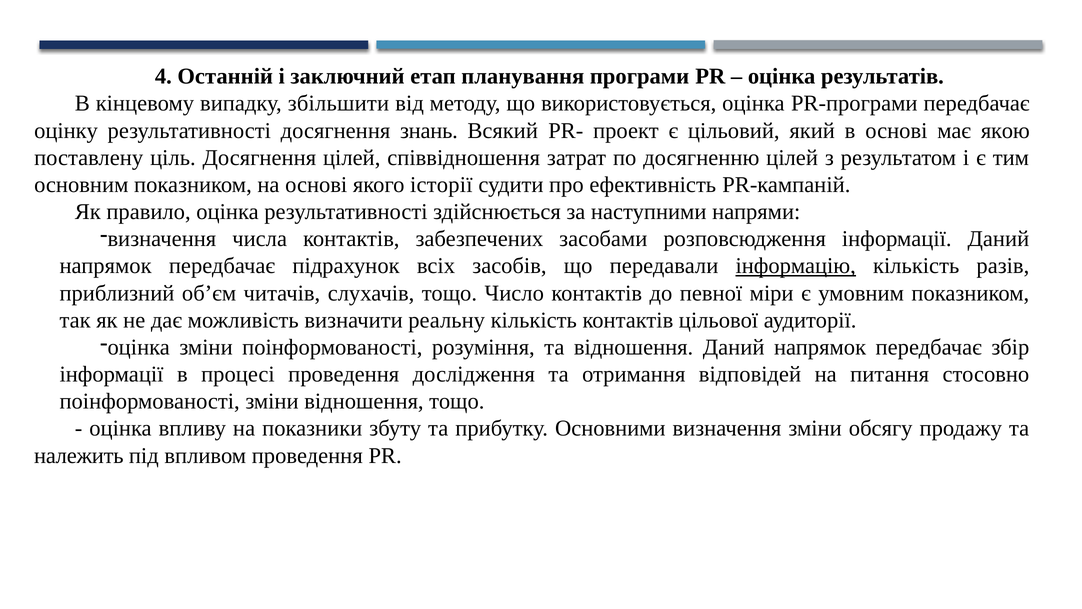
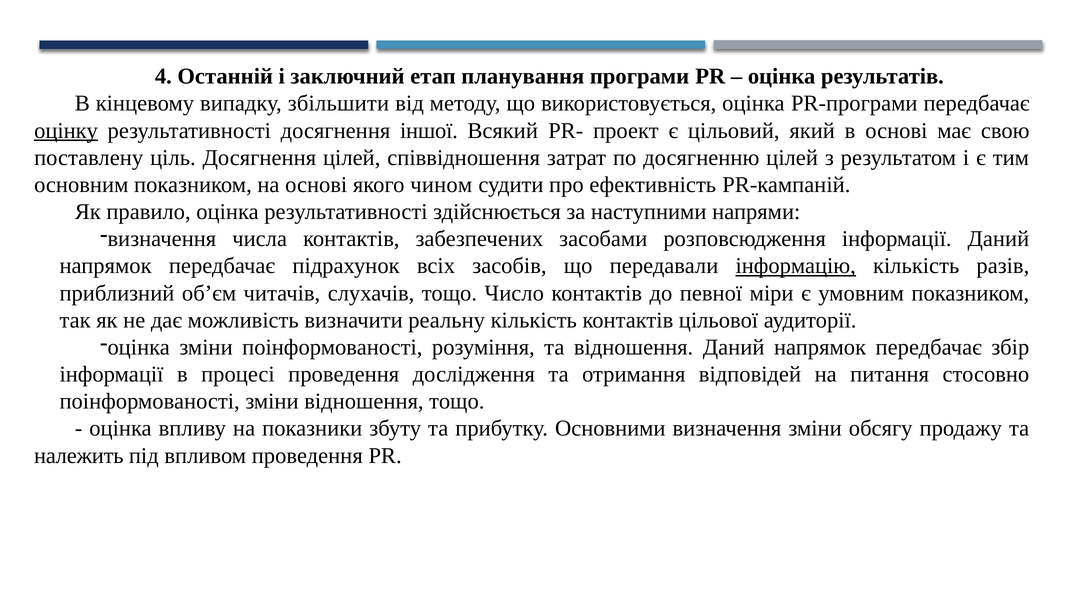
оцінку underline: none -> present (66, 131)
знань: знань -> іншої (429, 131)
якою: якою -> свою (1005, 131)
історії: історії -> чином (441, 185)
